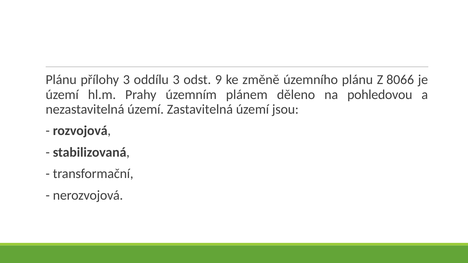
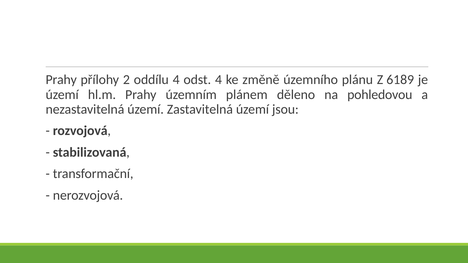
Plánu: Plánu -> Prahy (61, 80)
přílohy 3: 3 -> 2 (126, 80)
oddílu 3: 3 -> 4 (176, 80)
odst 9: 9 -> 4 (218, 80)
8066: 8066 -> 6189 (400, 80)
